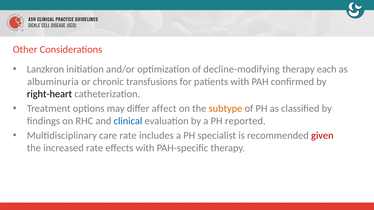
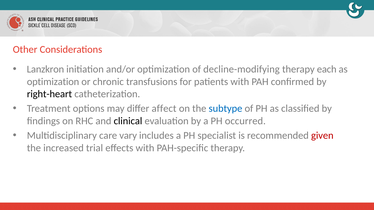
albuminuria: albuminuria -> optimization (53, 82)
subtype colour: orange -> blue (225, 109)
clinical colour: blue -> black (128, 121)
reported: reported -> occurred (245, 121)
care rate: rate -> vary (128, 136)
increased rate: rate -> trial (95, 148)
